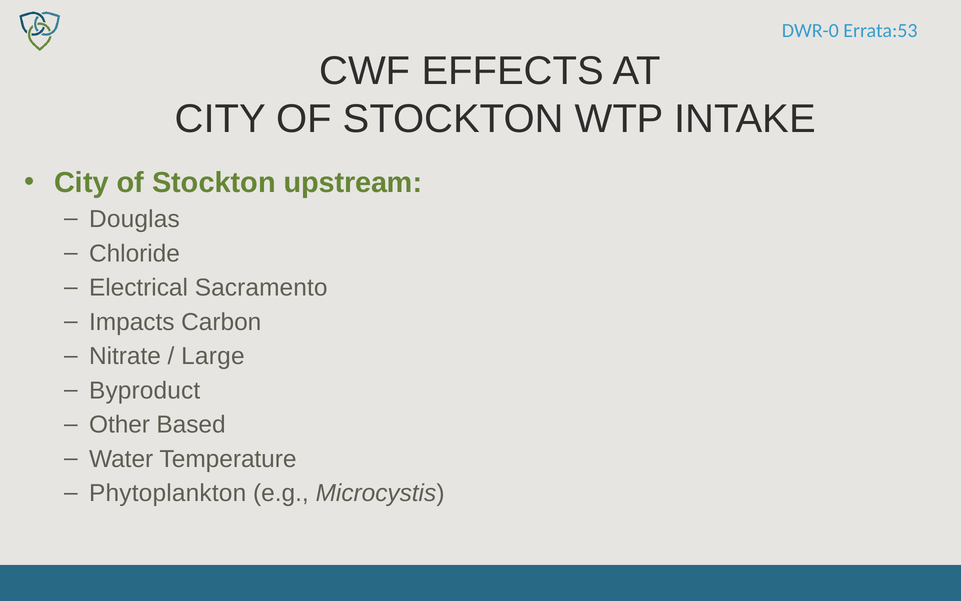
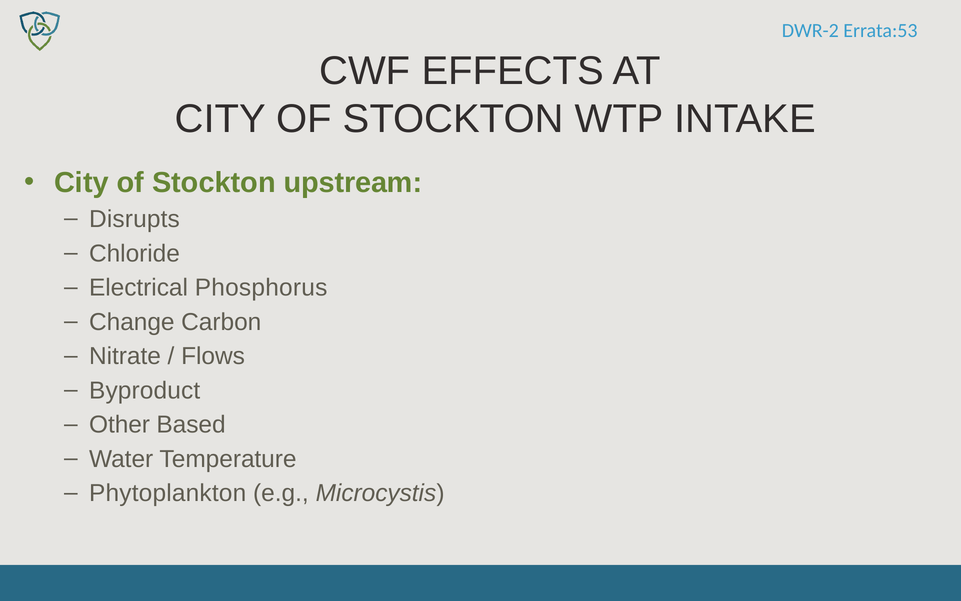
DWR-0: DWR-0 -> DWR-2 (810, 31)
Douglas: Douglas -> Disrupts (134, 219)
Sacramento: Sacramento -> Phosphorus (261, 288)
Impacts: Impacts -> Change (132, 322)
Large: Large -> Flows (213, 356)
